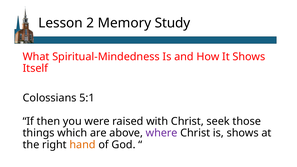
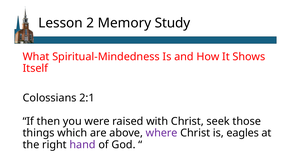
5:1: 5:1 -> 2:1 (87, 98)
is shows: shows -> eagles (243, 133)
hand colour: orange -> purple (83, 145)
